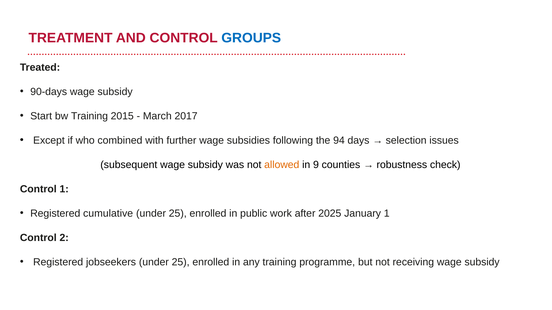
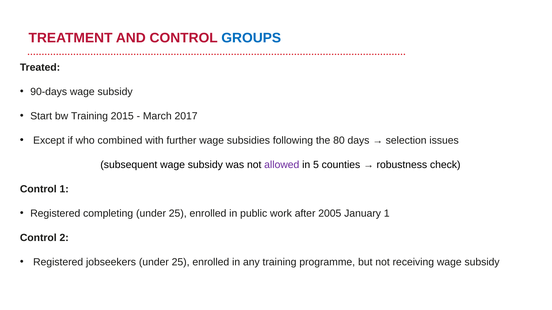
94: 94 -> 80 (339, 141)
allowed colour: orange -> purple (282, 165)
9: 9 -> 5 (316, 165)
cumulative: cumulative -> completing (108, 214)
2025: 2025 -> 2005 (330, 214)
